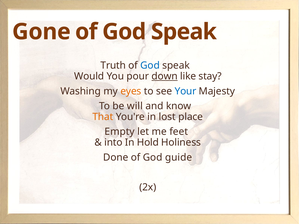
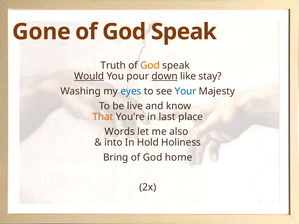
God colour: blue -> orange (150, 66)
Would underline: none -> present (89, 76)
eyes colour: orange -> blue (131, 91)
will: will -> live (135, 106)
lost: lost -> last (167, 117)
Empty: Empty -> Words (120, 132)
feet: feet -> also (179, 132)
Done: Done -> Bring (116, 157)
guide: guide -> home (179, 157)
